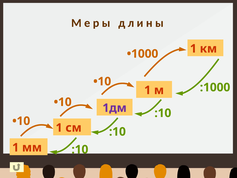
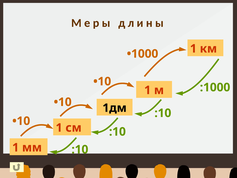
1дм colour: purple -> black (115, 108)
